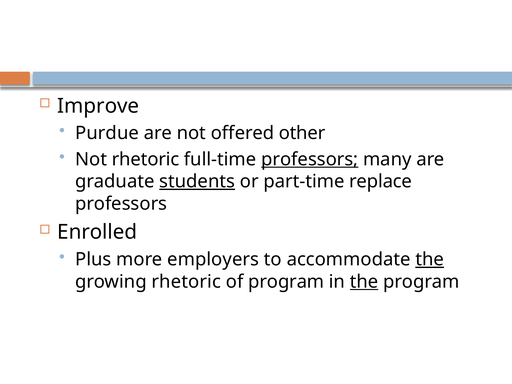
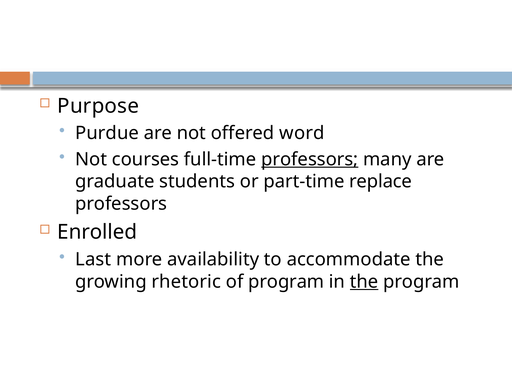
Improve: Improve -> Purpose (98, 106)
other: other -> word (302, 133)
Not rhetoric: rhetoric -> courses (146, 159)
students underline: present -> none (197, 181)
Plus: Plus -> Last (93, 259)
employers: employers -> availability (213, 259)
the underline: present -> none (430, 259)
